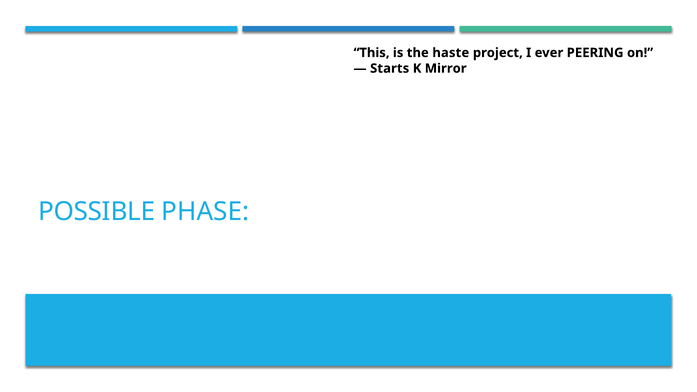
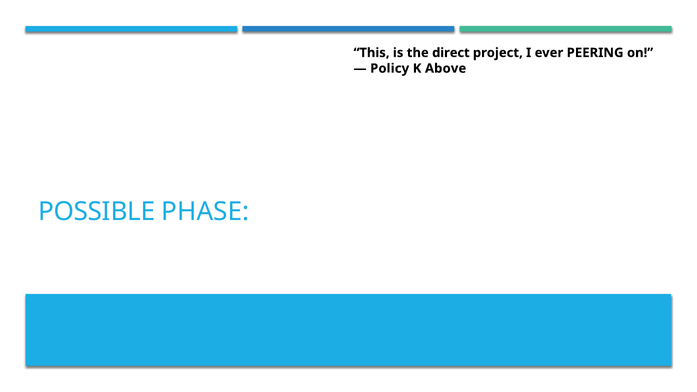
haste: haste -> direct (451, 53)
Starts: Starts -> Policy (390, 68)
Mirror: Mirror -> Above (446, 68)
